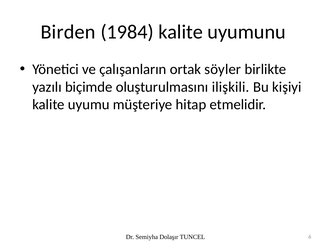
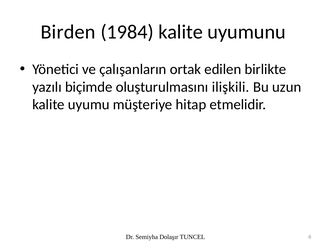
söyler: söyler -> edilen (223, 69)
kişiyi: kişiyi -> uzun (287, 87)
